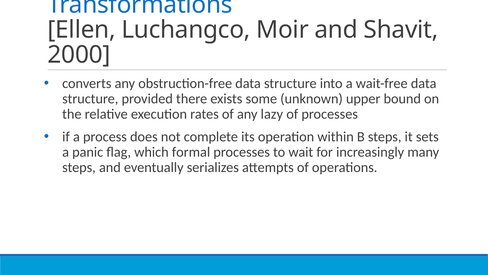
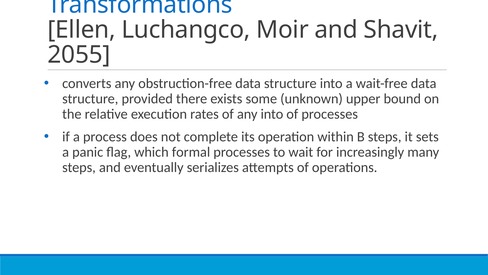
2000: 2000 -> 2055 (79, 55)
any lazy: lazy -> into (272, 114)
